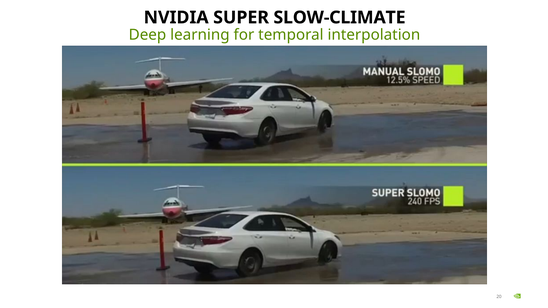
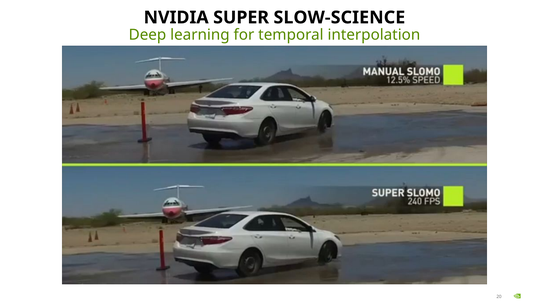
SLOW-CLIMATE: SLOW-CLIMATE -> SLOW-SCIENCE (339, 18)
